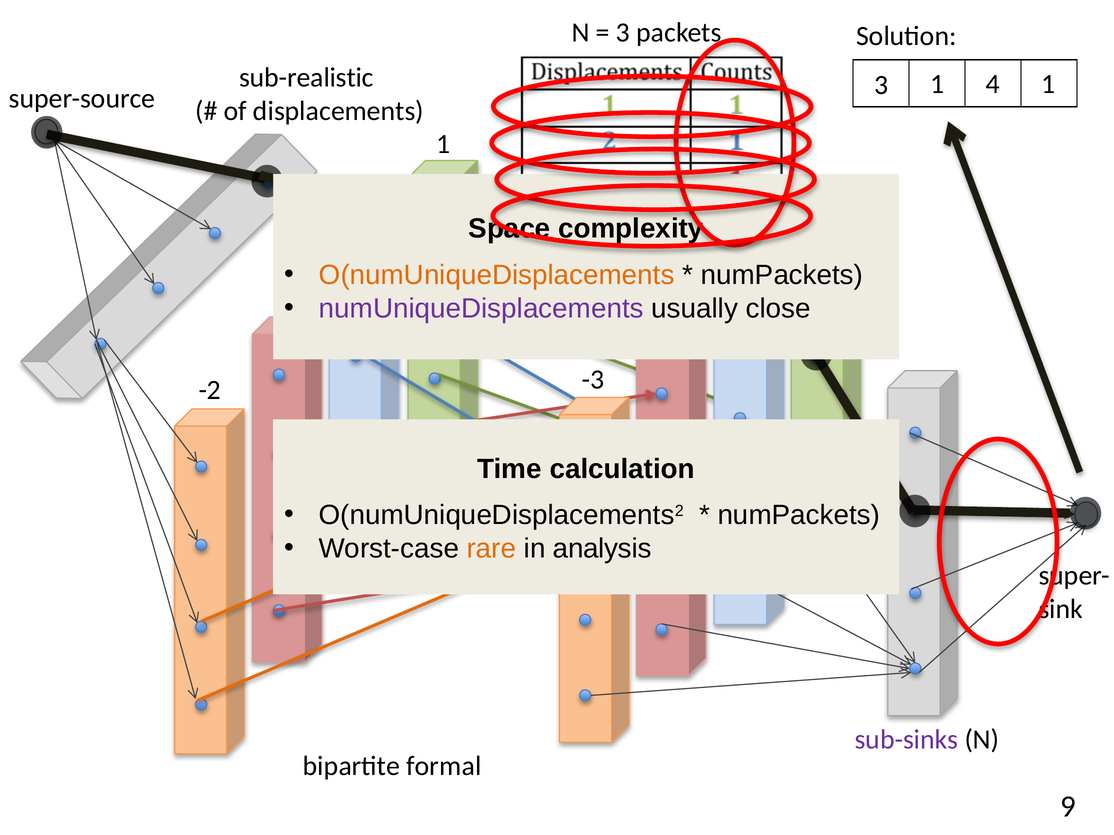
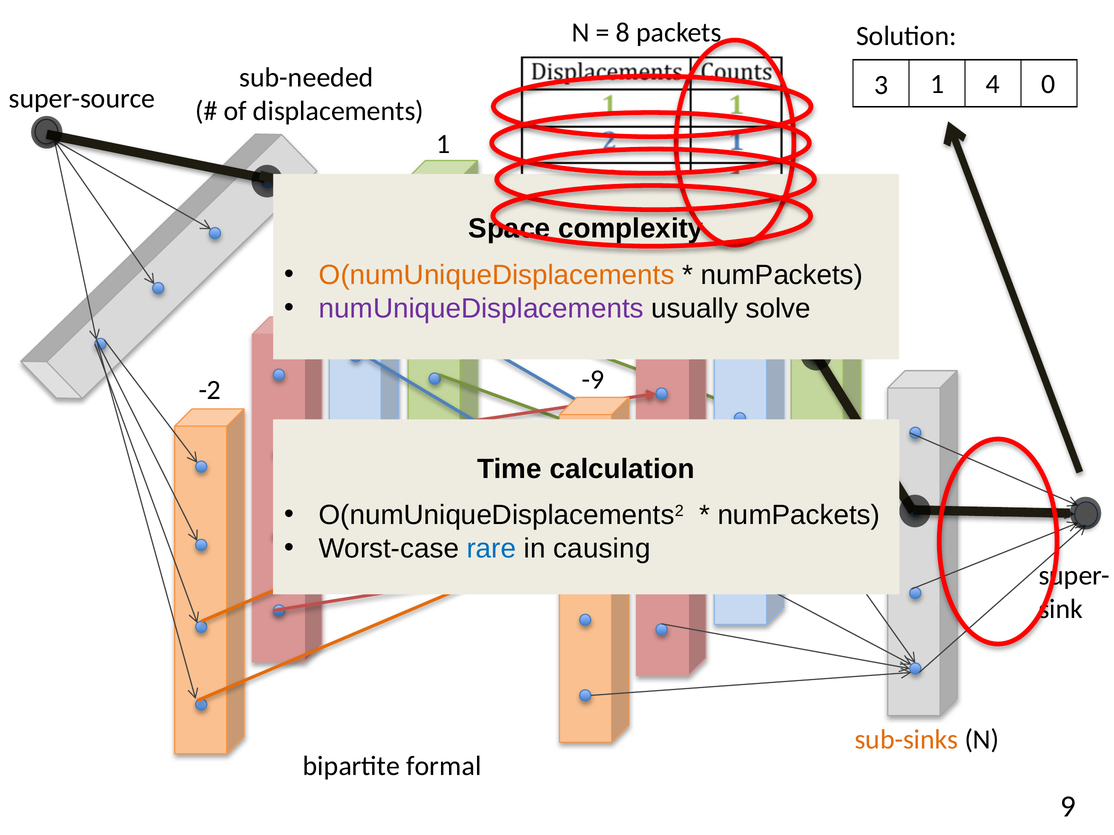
3: 3 -> 8 (623, 33)
sub-realistic: sub-realistic -> sub-needed (306, 78)
3 1: 1 -> 0 (1048, 84)
close: close -> solve (778, 309)
-3: -3 -> -9 (593, 380)
rare colour: orange -> blue (491, 549)
analysis: analysis -> causing (602, 549)
sub-sinks colour: purple -> orange (906, 740)
